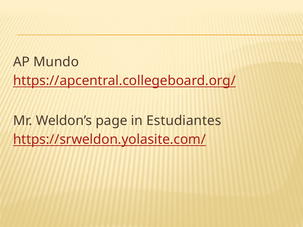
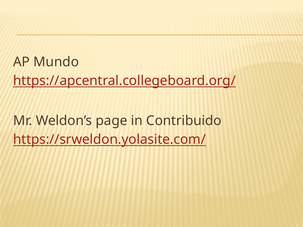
Estudiantes: Estudiantes -> Contribuido (184, 121)
